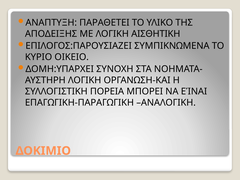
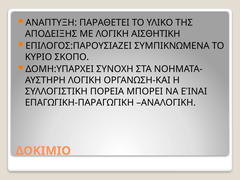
OIKEIO: OIKEIO -> ΣΚΟΠΟ (72, 57)
